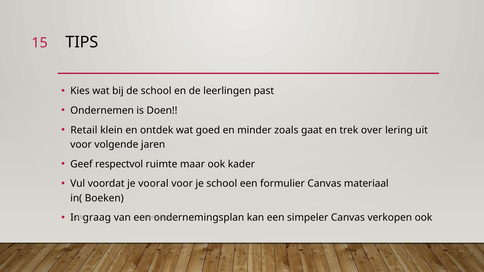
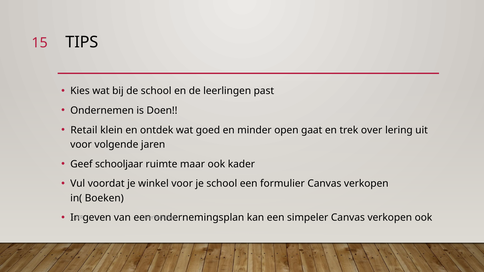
zoals: zoals -> open (286, 130)
respectvol: respectvol -> schooljaar (119, 164)
vooral: vooral -> winkel (153, 184)
materiaal: materiaal -> verkopen (366, 184)
graag: graag -> geven (97, 218)
